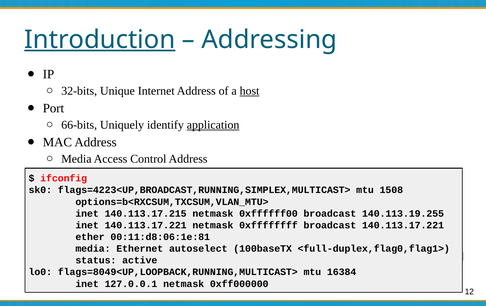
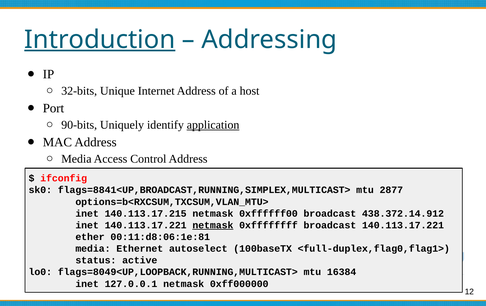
host underline: present -> none (250, 91)
66-bits: 66-bits -> 90-bits (79, 125)
flags=4223<UP,BROADCAST,RUNNING,SIMPLEX,MULTICAST>: flags=4223<UP,BROADCAST,RUNNING,SIMPLEX,MULTICAST> -> flags=8841<UP,BROADCAST,RUNNING,SIMPLEX,MULTICAST> (204, 190)
1508: 1508 -> 2877 (391, 190)
140.113.19.255: 140.113.19.255 -> 438.372.14.912 (403, 214)
netmask underline: none -> present (213, 225)
